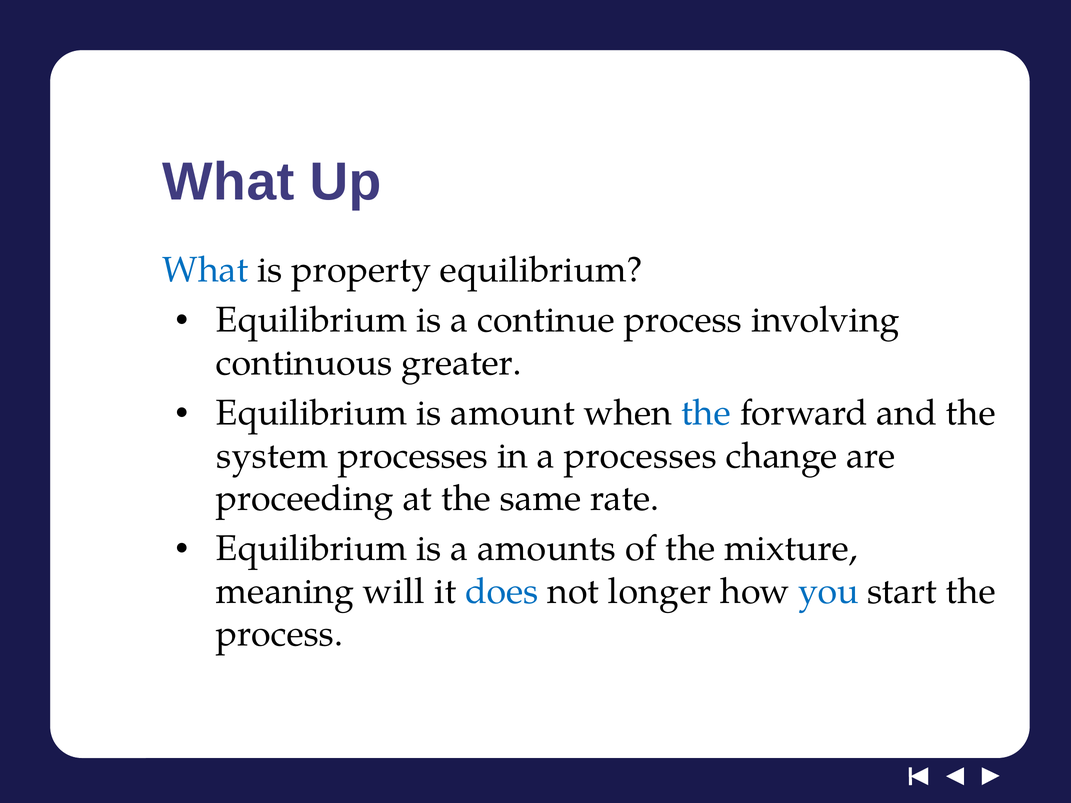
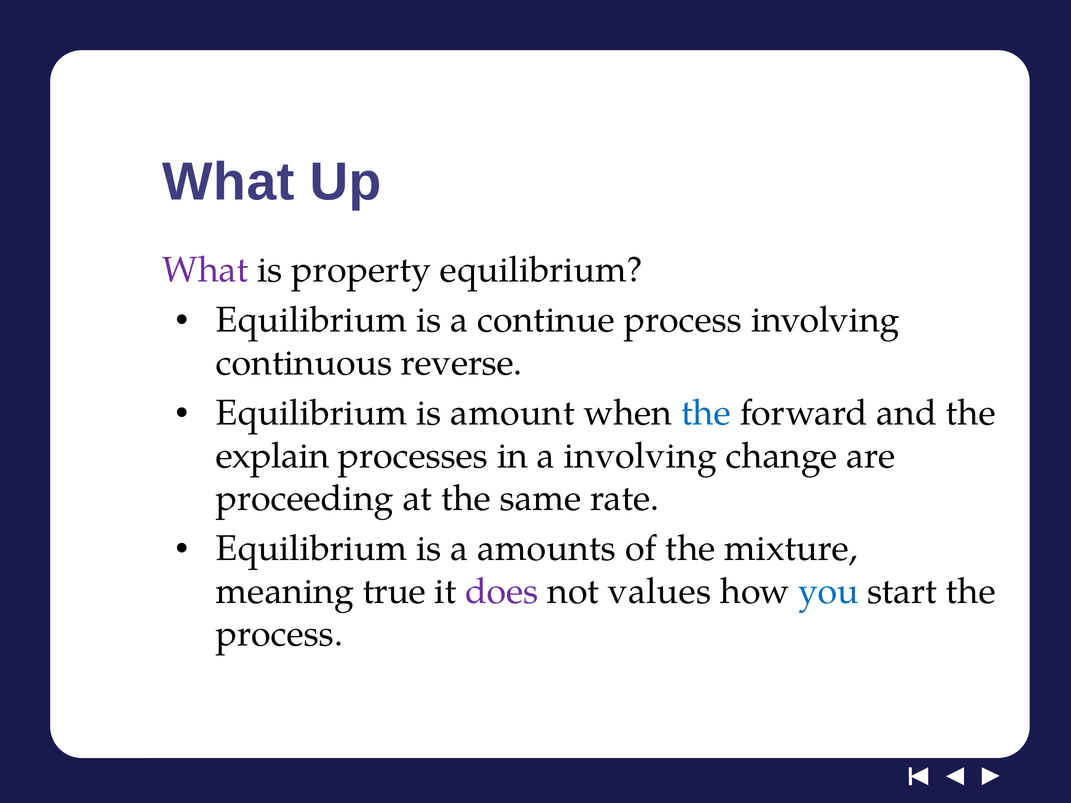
What colour: blue -> purple (205, 270)
greater: greater -> reverse (462, 363)
system: system -> explain (273, 456)
a processes: processes -> involving (640, 456)
will: will -> true (394, 592)
does colour: blue -> purple (502, 592)
longer: longer -> values (660, 592)
